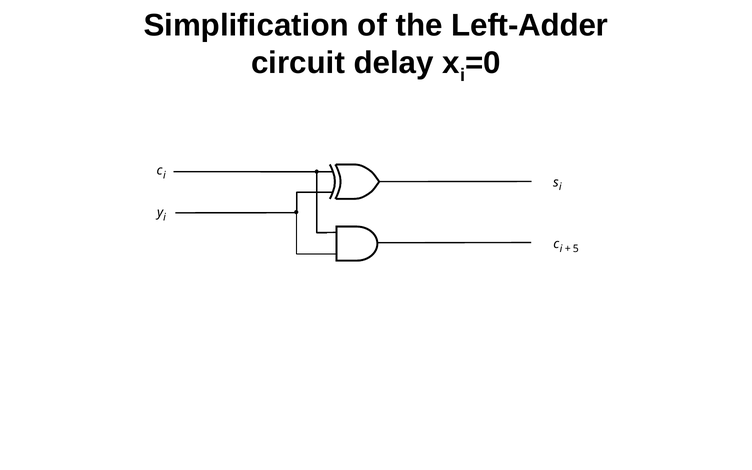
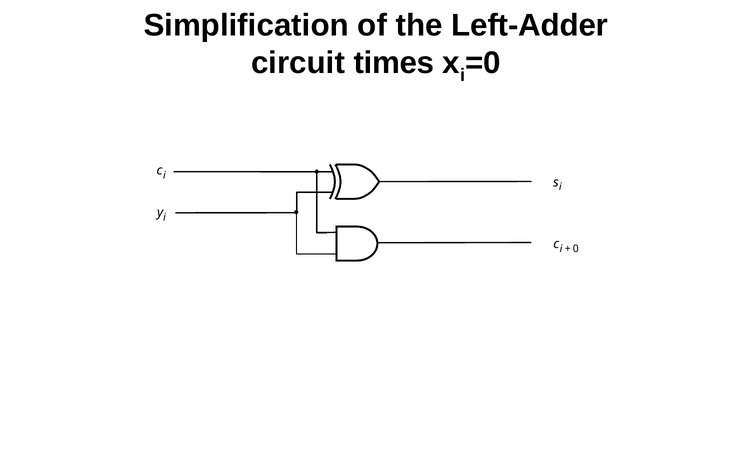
delay: delay -> times (394, 63)
5: 5 -> 0 (576, 249)
